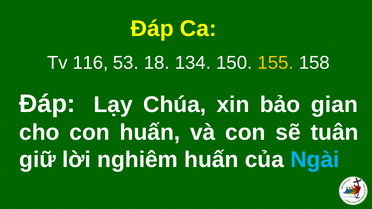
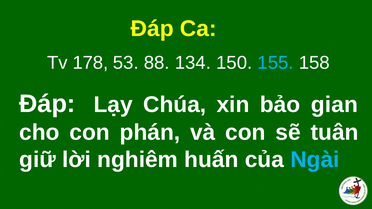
116: 116 -> 178 (90, 63)
18: 18 -> 88 (157, 63)
155 colour: yellow -> light blue (276, 63)
con huấn: huấn -> phán (150, 133)
